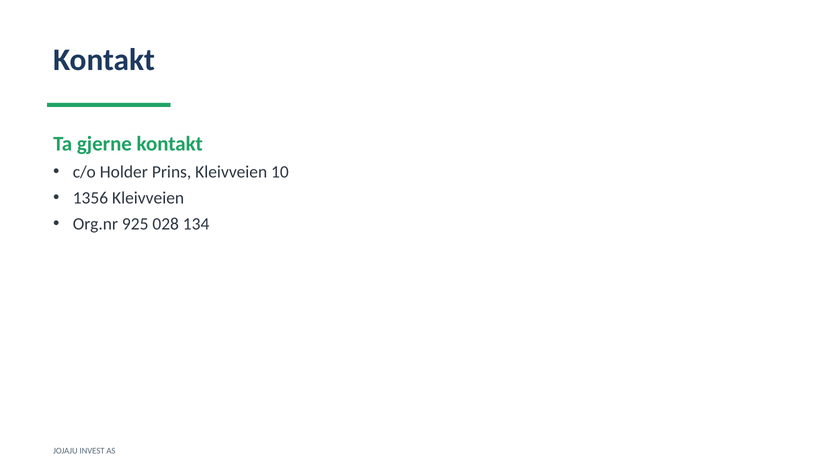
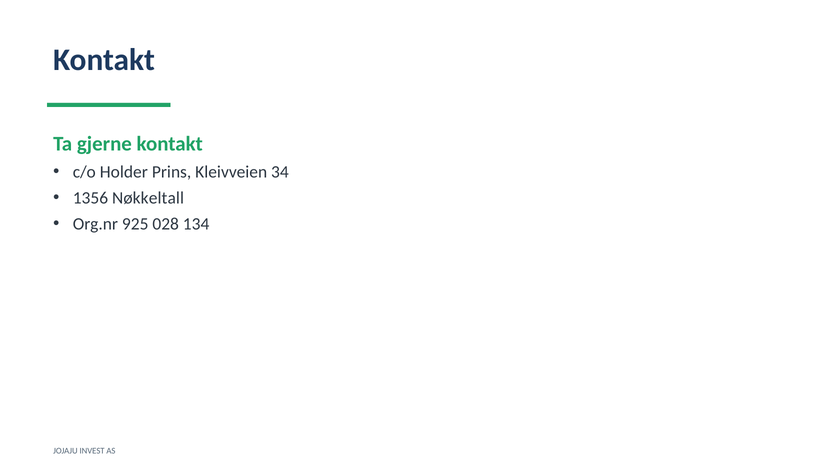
10: 10 -> 34 (280, 172)
1356 Kleivveien: Kleivveien -> Nøkkeltall (148, 198)
